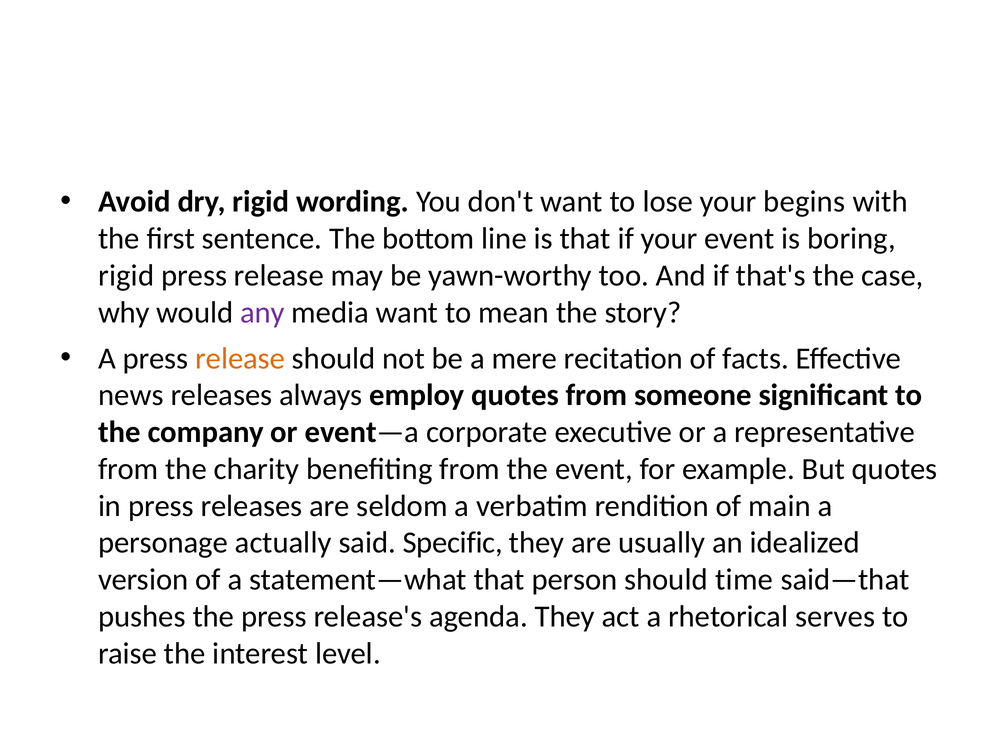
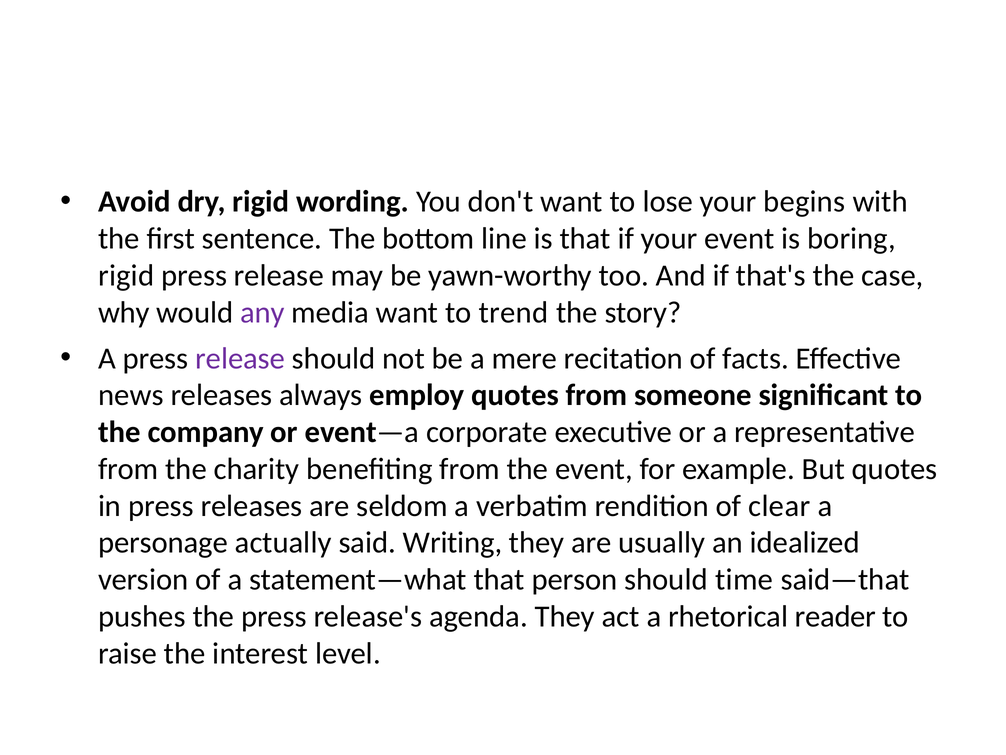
mean: mean -> trend (514, 312)
release colour: orange -> purple (240, 358)
main: main -> clear (779, 506)
Specific: Specific -> Writing (453, 542)
serves: serves -> reader (836, 616)
